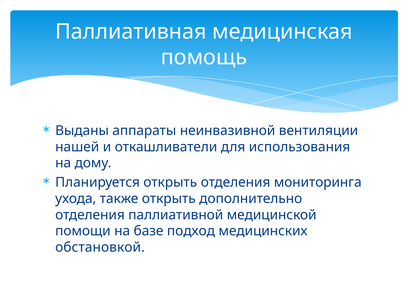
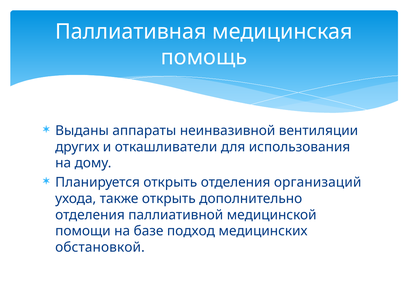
нашей: нашей -> других (77, 147)
мониторинга: мониторинга -> организаций (318, 182)
